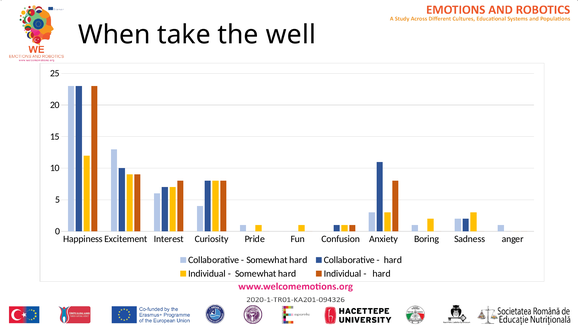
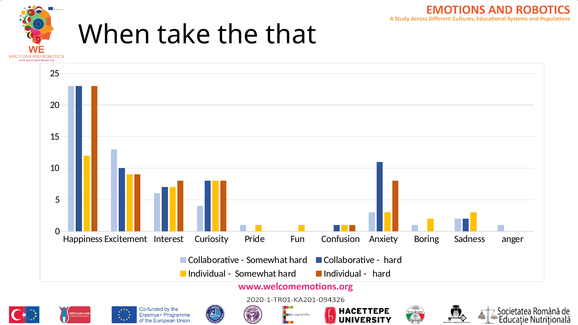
well: well -> that (291, 35)
